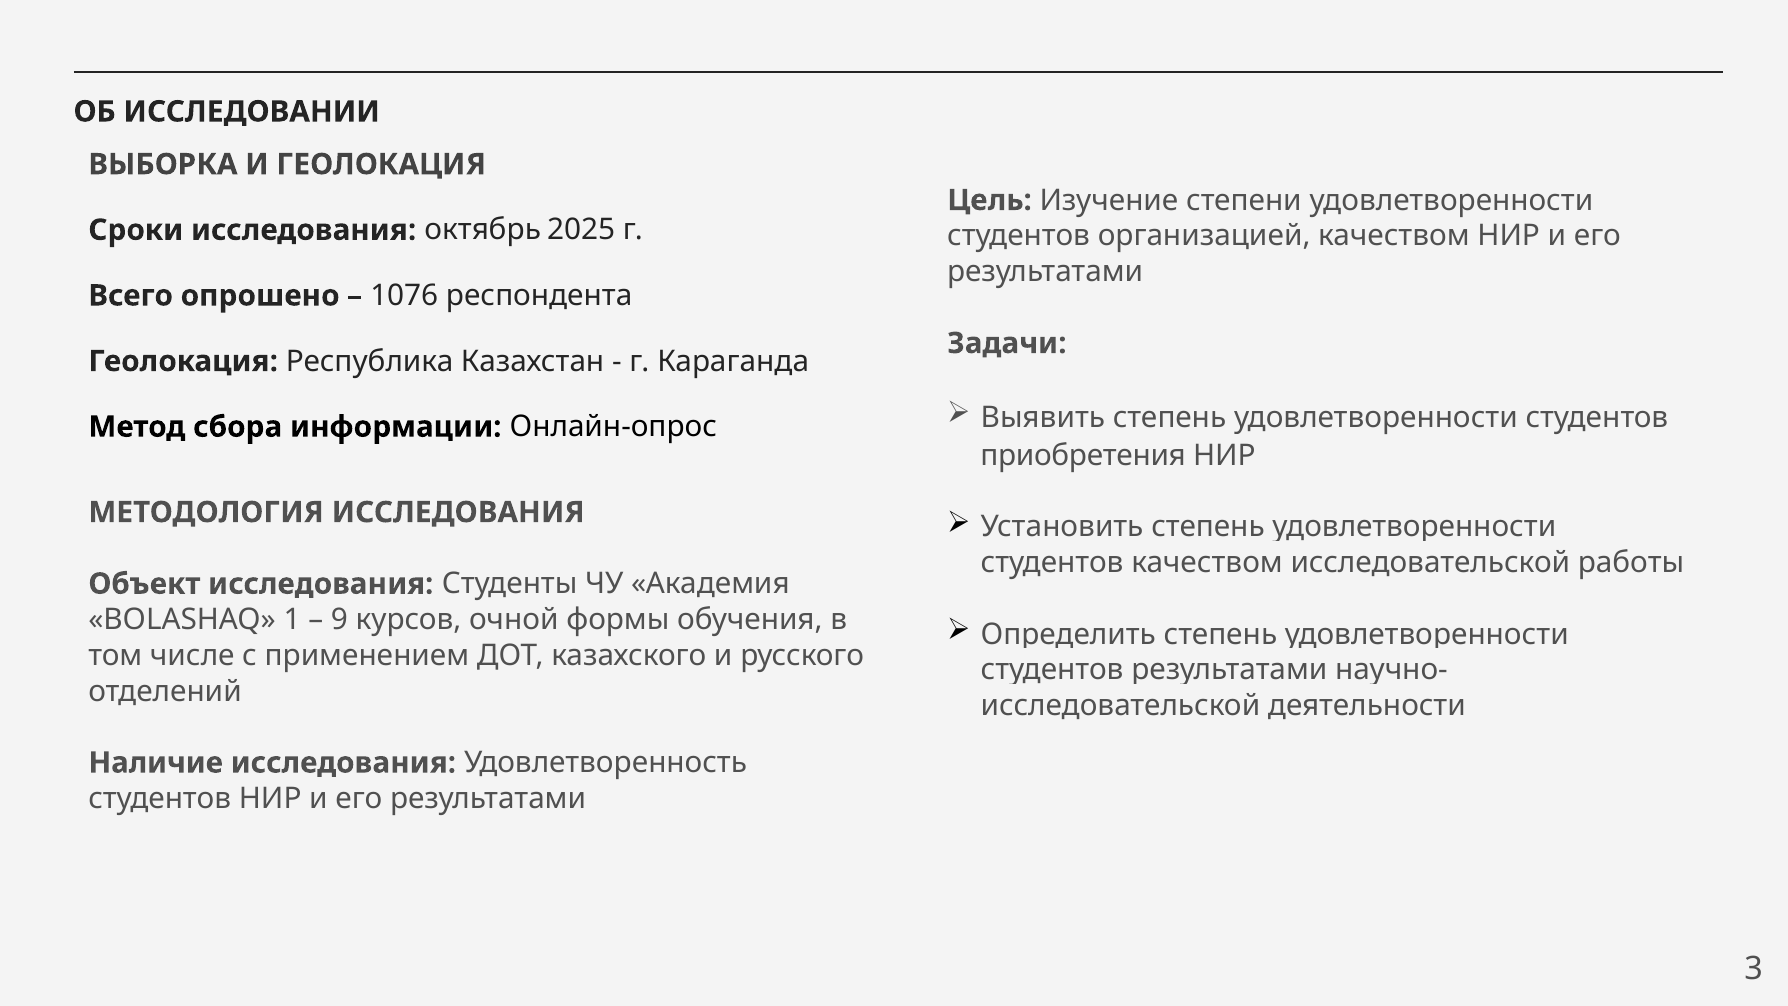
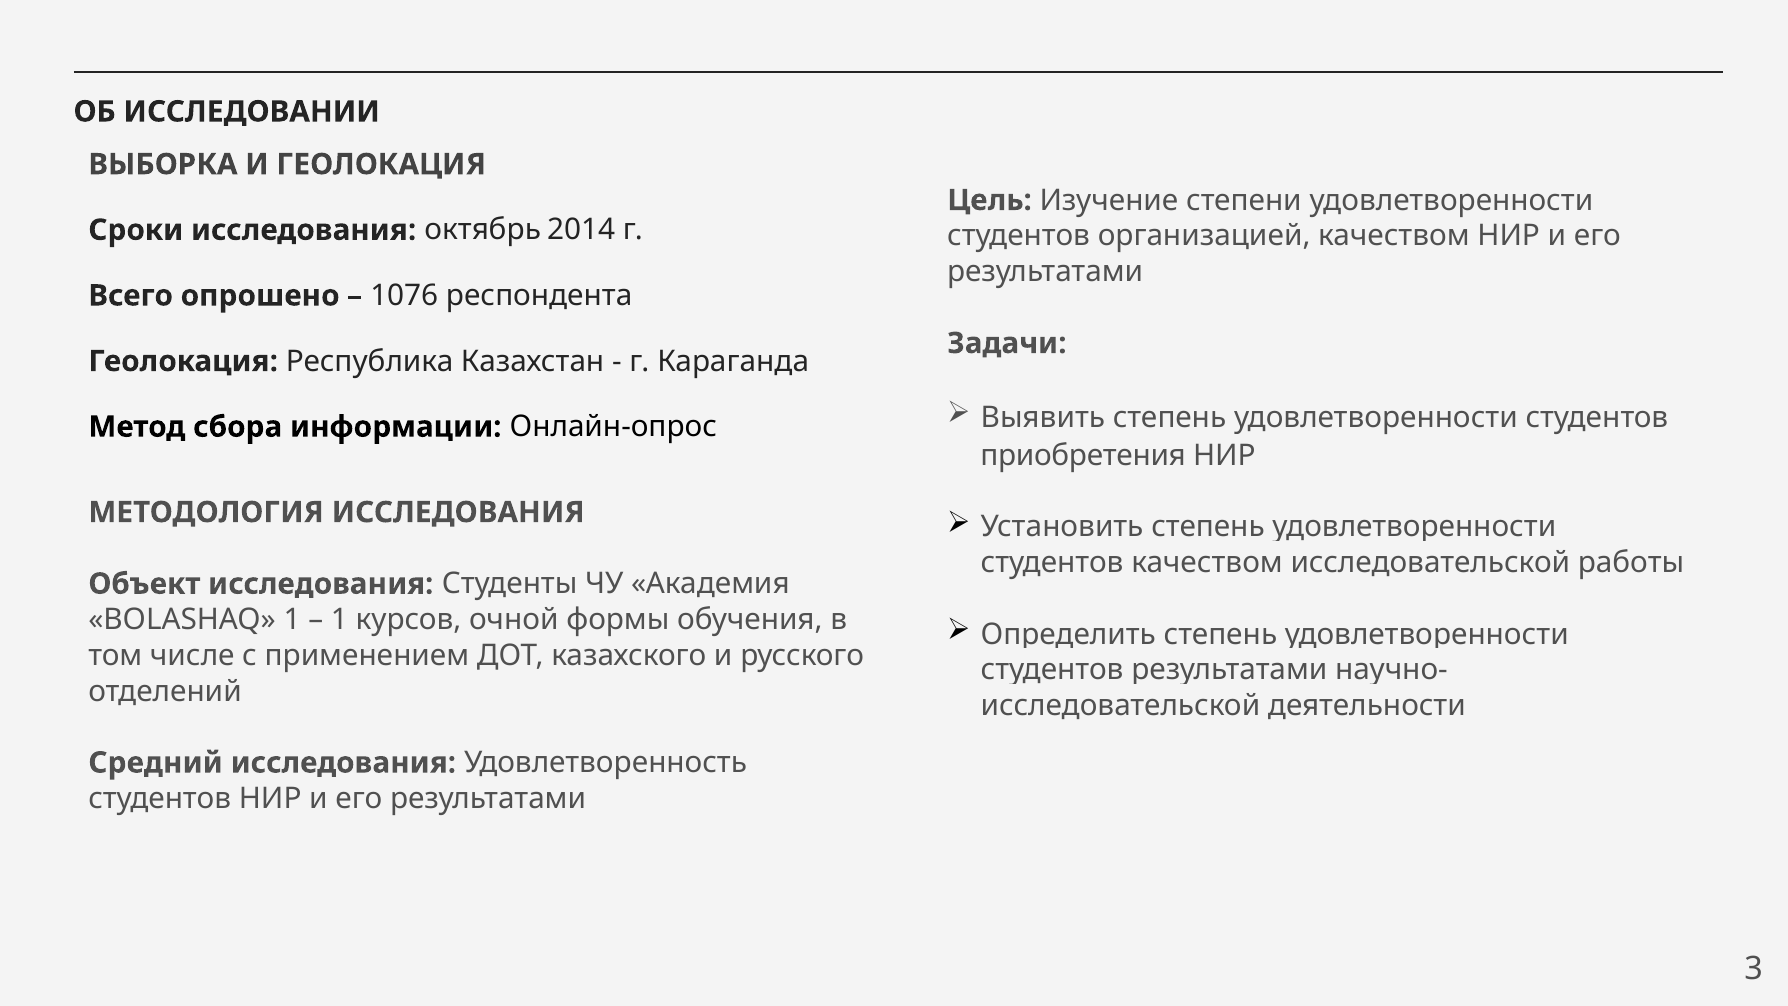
2025: 2025 -> 2014 (581, 230)
9: 9 -> 1 (339, 620)
Наличие: Наличие -> Средний (156, 763)
